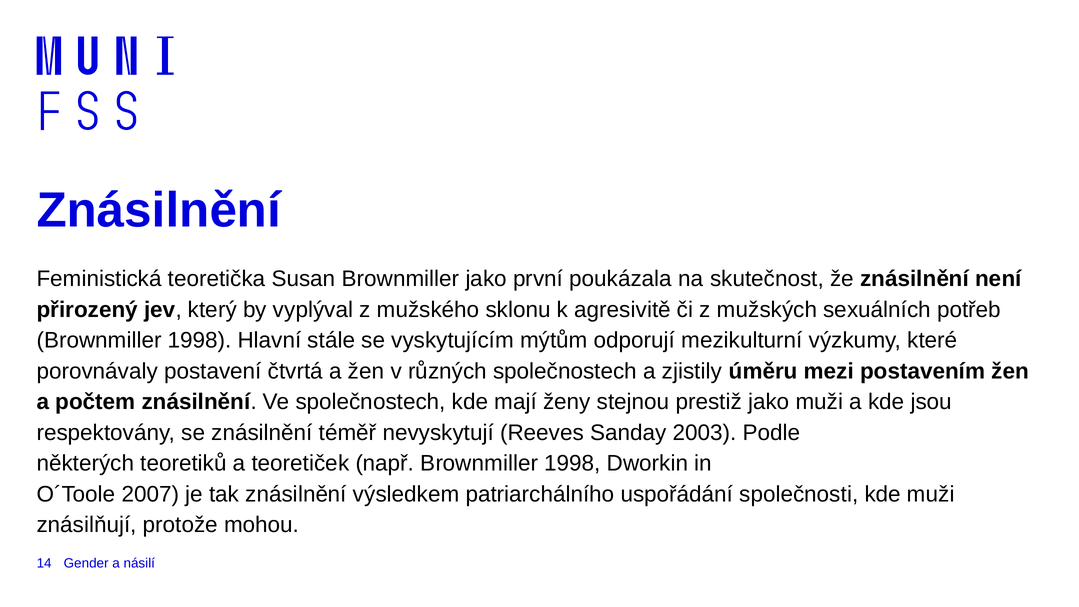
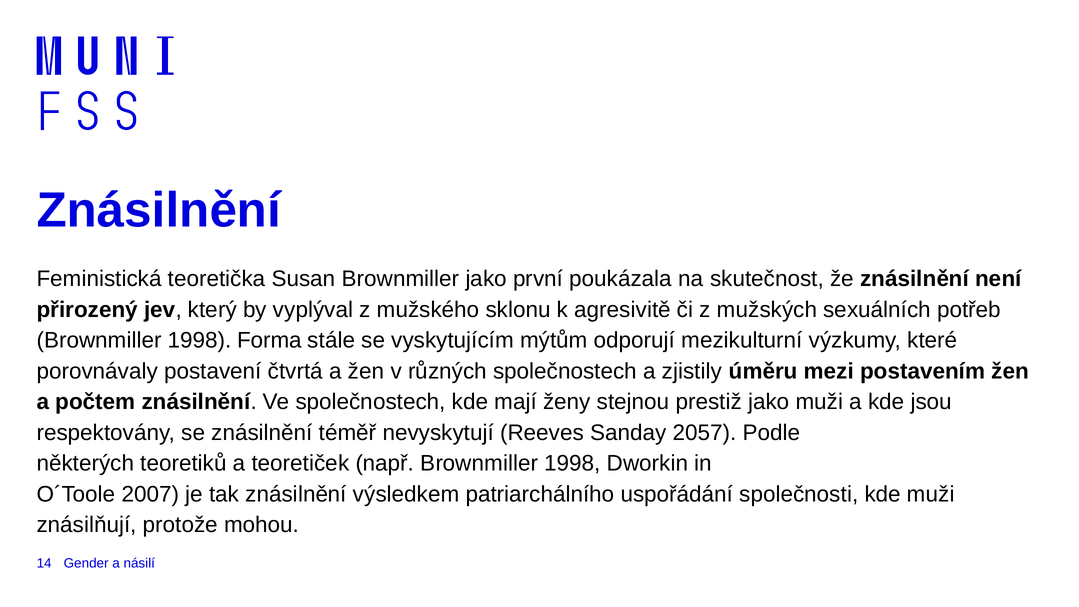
Hlavní: Hlavní -> Forma (270, 340)
2003: 2003 -> 2057 (705, 433)
